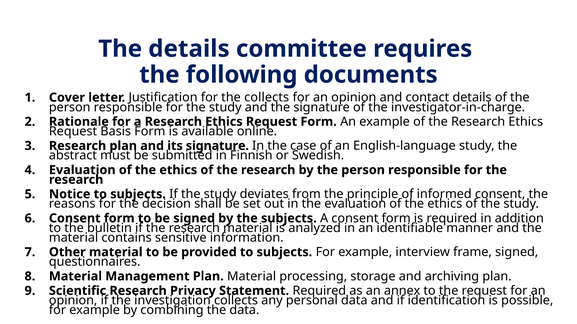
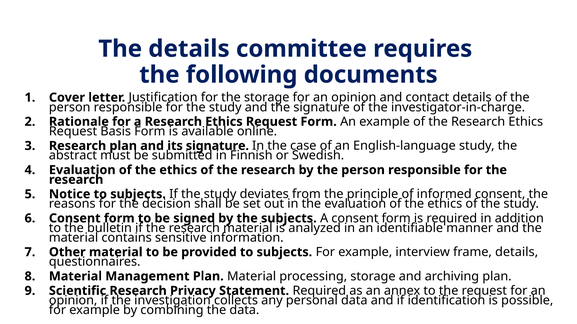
the collects: collects -> storage (267, 98)
frame signed: signed -> details (517, 253)
